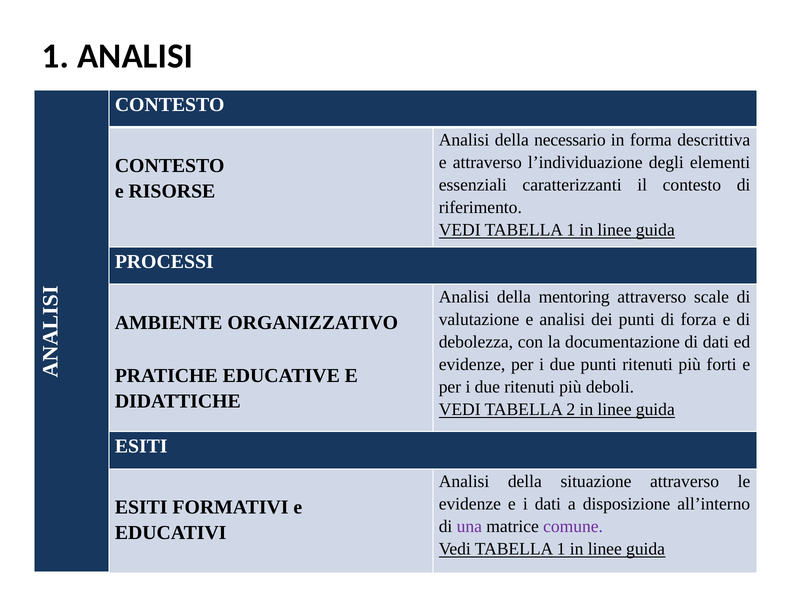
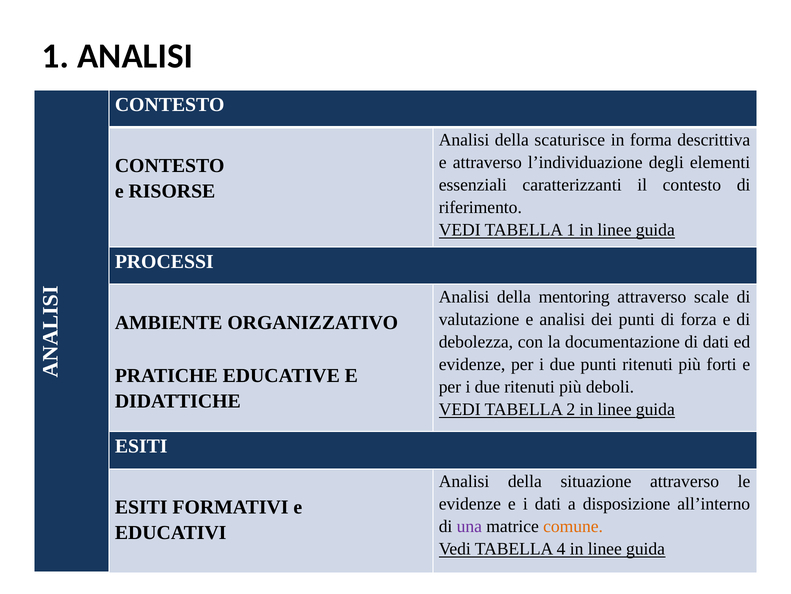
necessario: necessario -> scaturisce (570, 140)
comune colour: purple -> orange (573, 526)
1: 1 -> 4 (561, 548)
